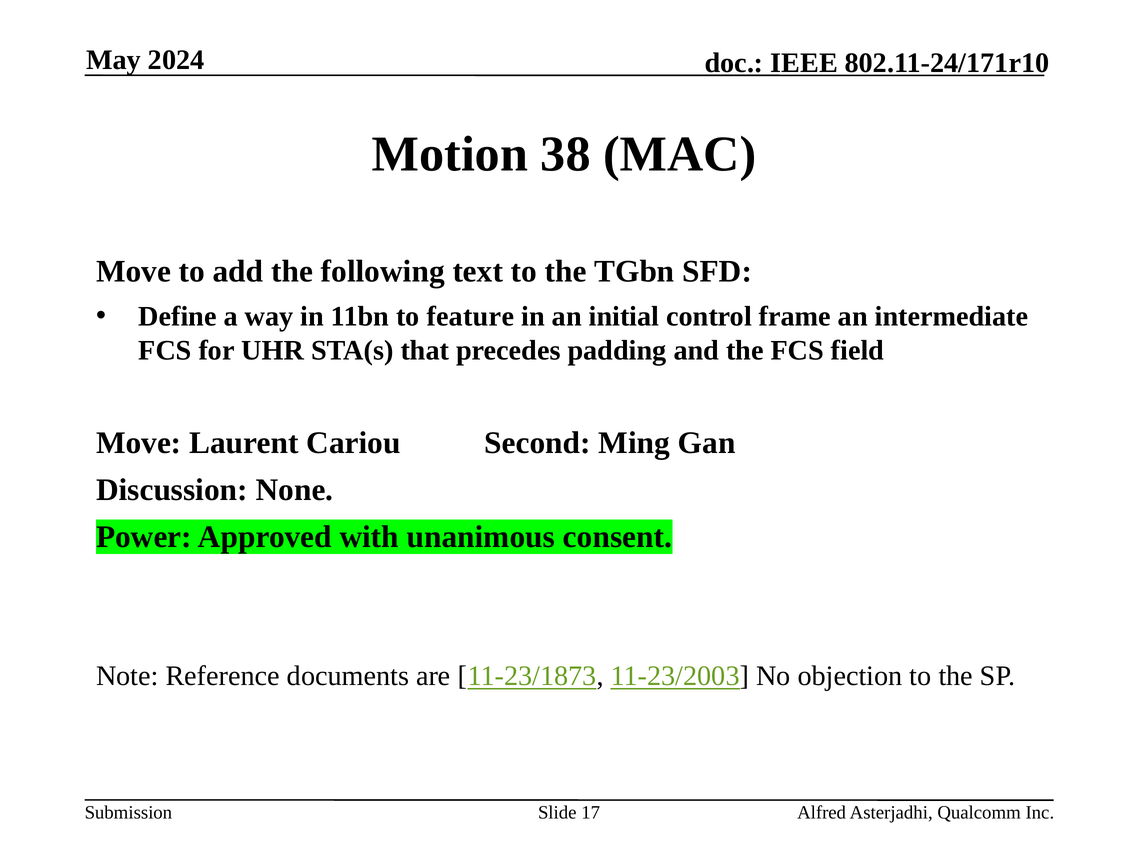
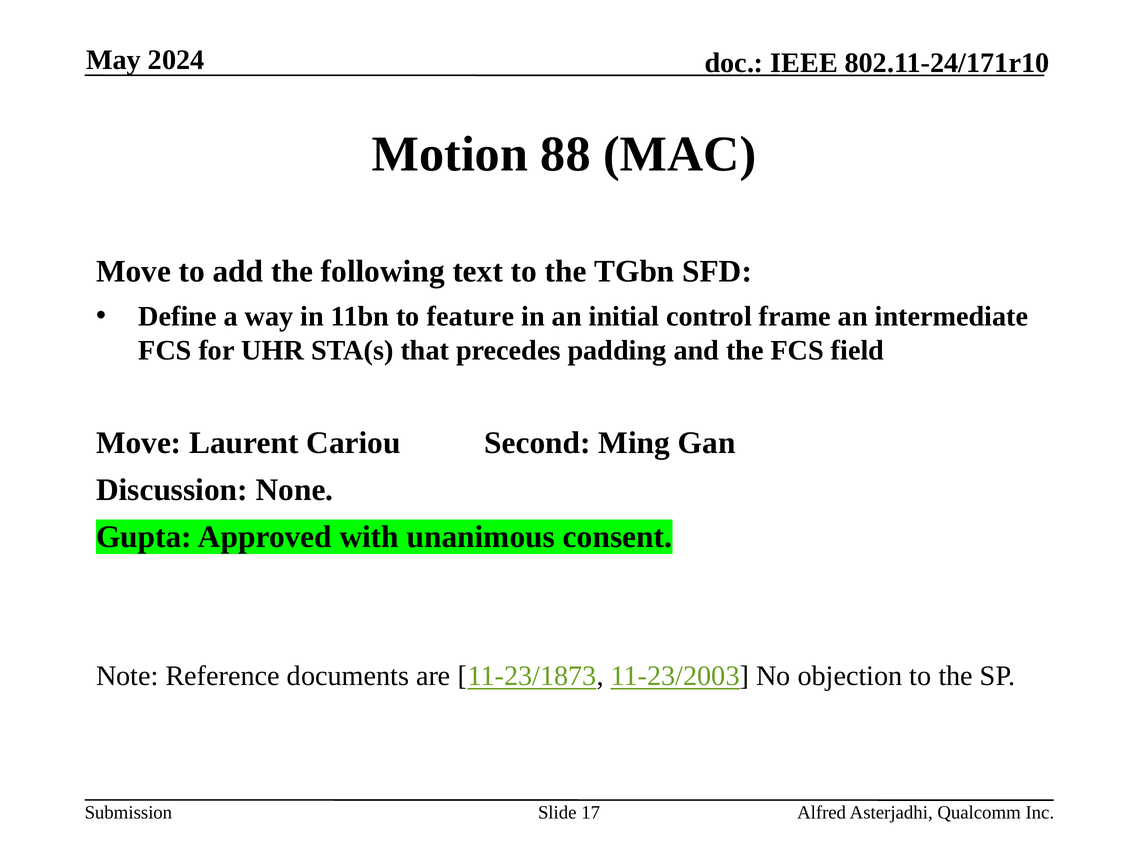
38: 38 -> 88 (566, 154)
Power: Power -> Gupta (144, 537)
